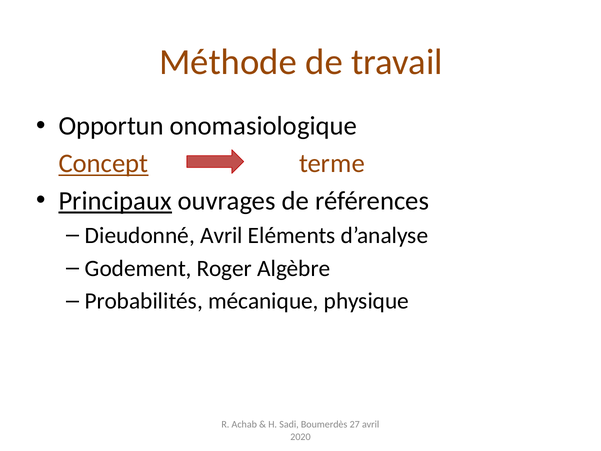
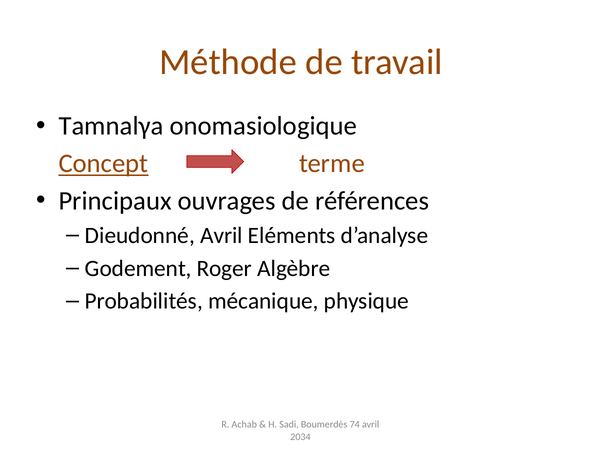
Opportun: Opportun -> Tamnalγa (111, 126)
Principaux underline: present -> none (115, 201)
27: 27 -> 74 (355, 424)
2020: 2020 -> 2034 (300, 436)
